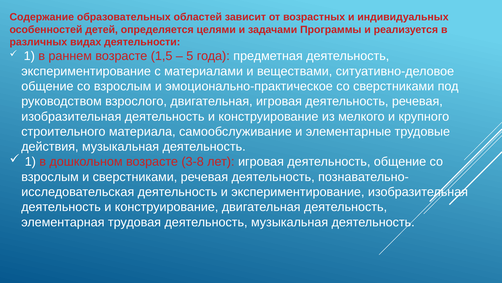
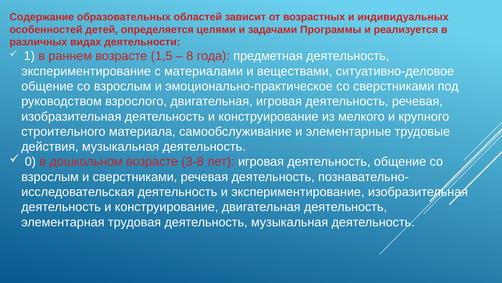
5: 5 -> 8 (190, 56)
1: 1 -> 0 (30, 161)
